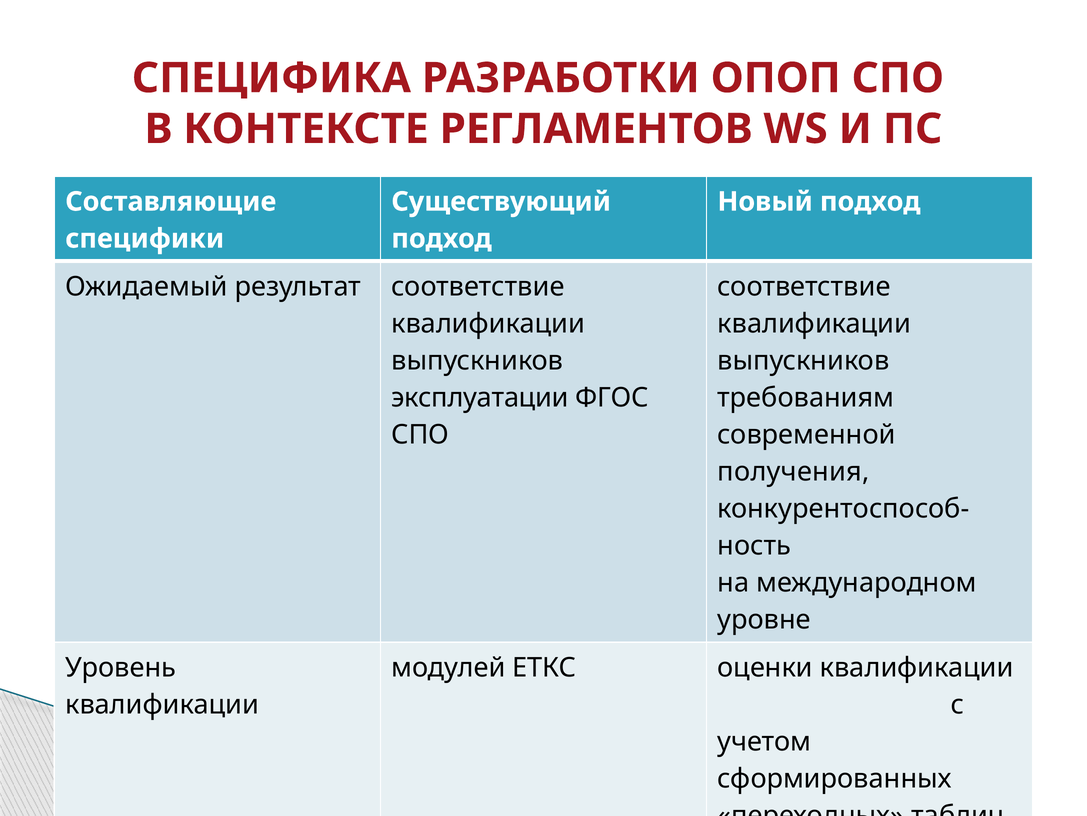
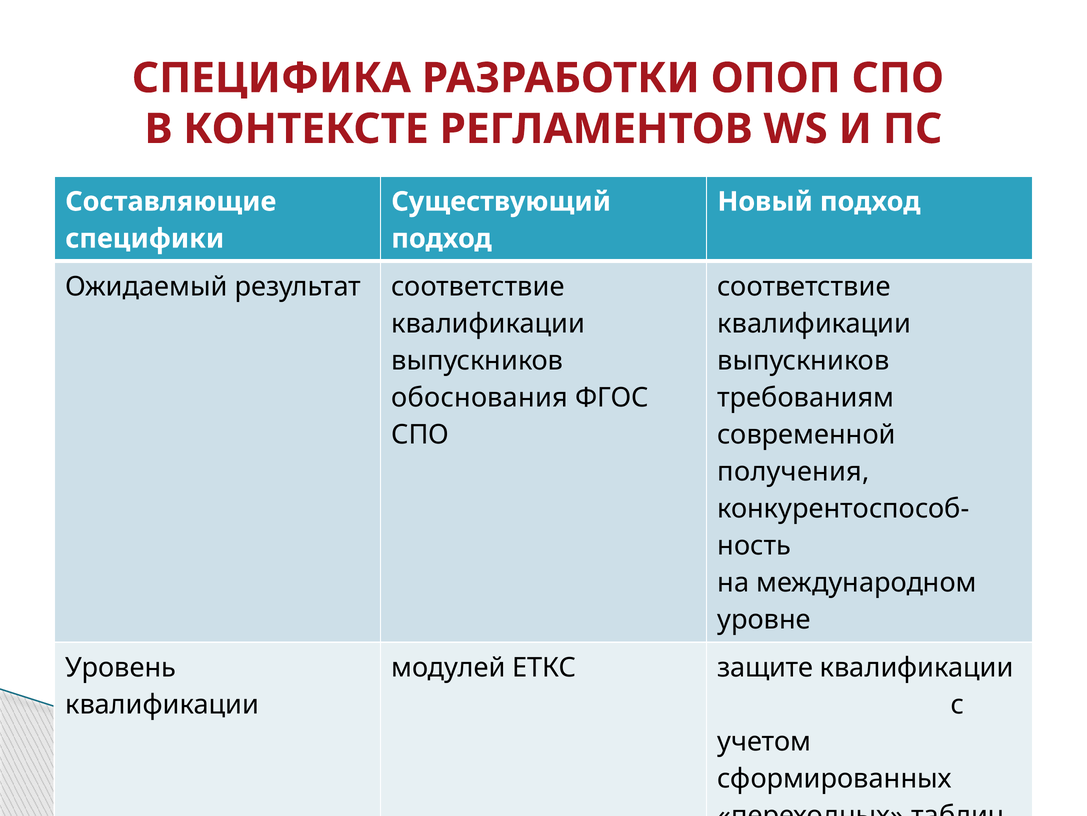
эксплуатации: эксплуатации -> обоснования (480, 397)
оценки: оценки -> защите (765, 667)
